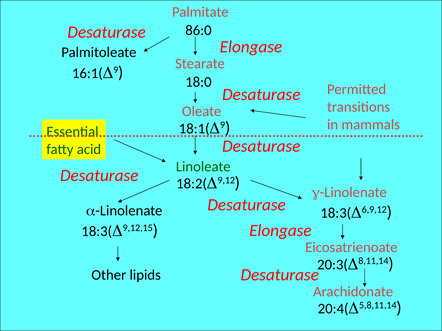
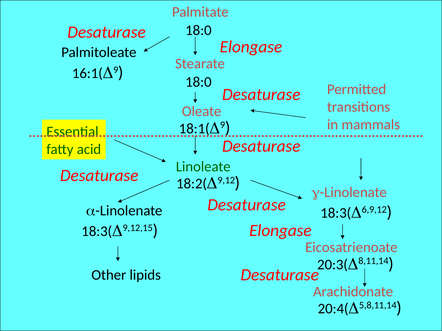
86:0: 86:0 -> 18:0 (198, 30)
